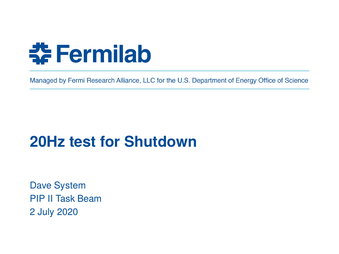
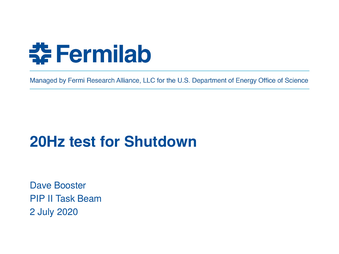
System: System -> Booster (70, 186)
